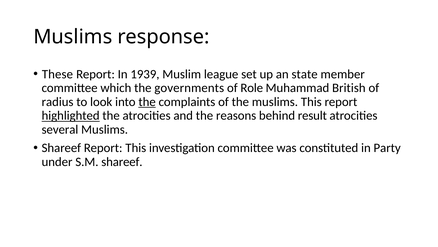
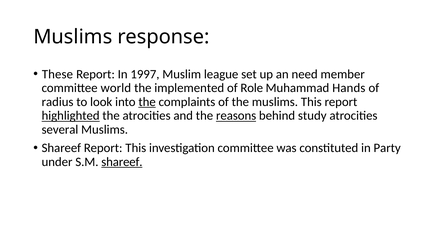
1939: 1939 -> 1997 (145, 74)
state: state -> need (305, 74)
which: which -> world (116, 88)
governments: governments -> implemented (189, 88)
British: British -> Hands (349, 88)
reasons underline: none -> present (236, 115)
result: result -> study (312, 115)
shareef underline: none -> present (122, 161)
